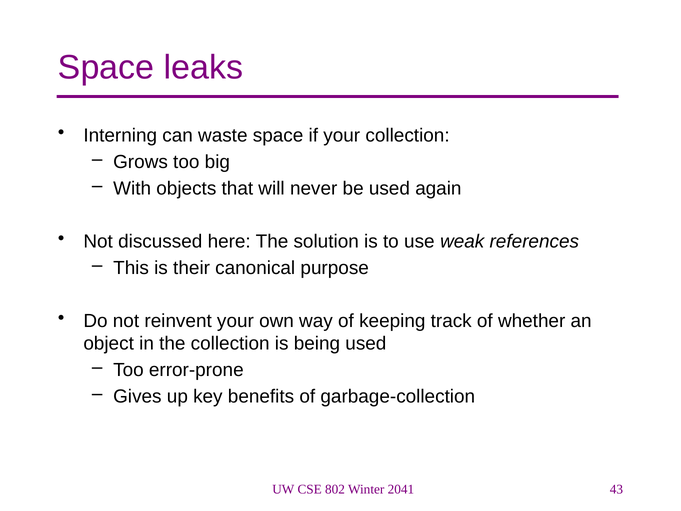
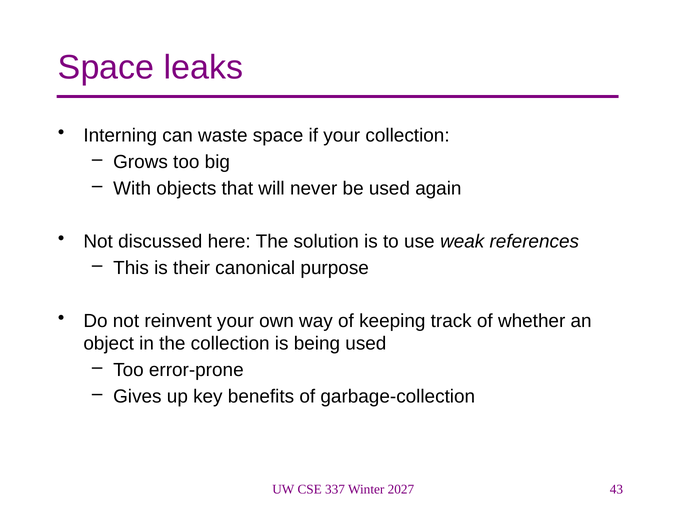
802: 802 -> 337 (335, 489)
2041: 2041 -> 2027 (401, 489)
